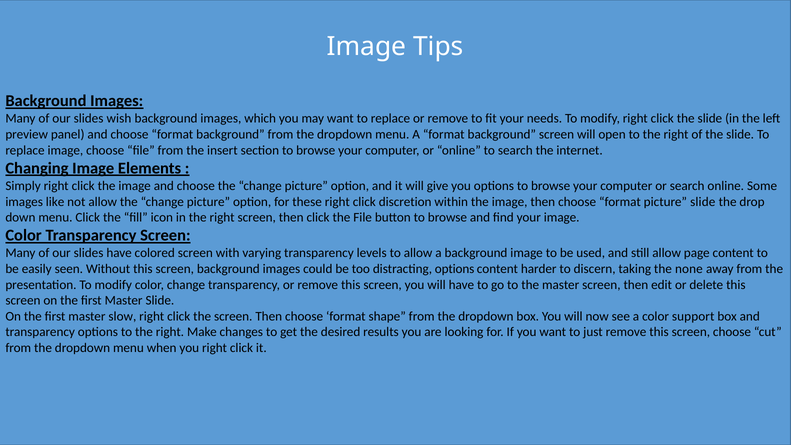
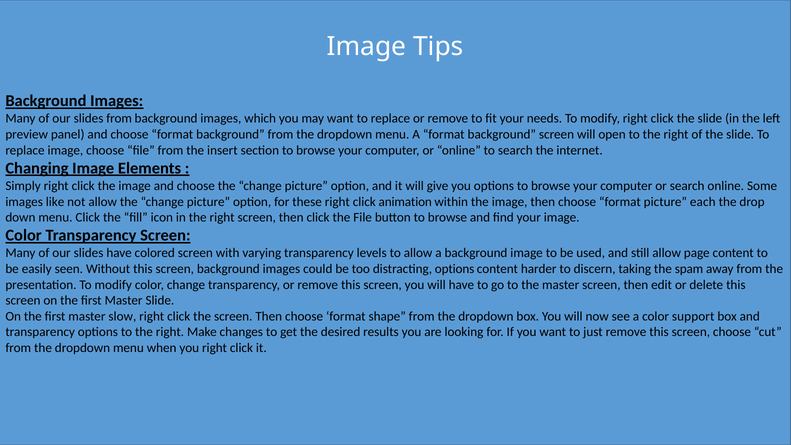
slides wish: wish -> from (119, 119)
discretion: discretion -> animation (405, 202)
picture slide: slide -> each (703, 202)
none: none -> spam (689, 269)
